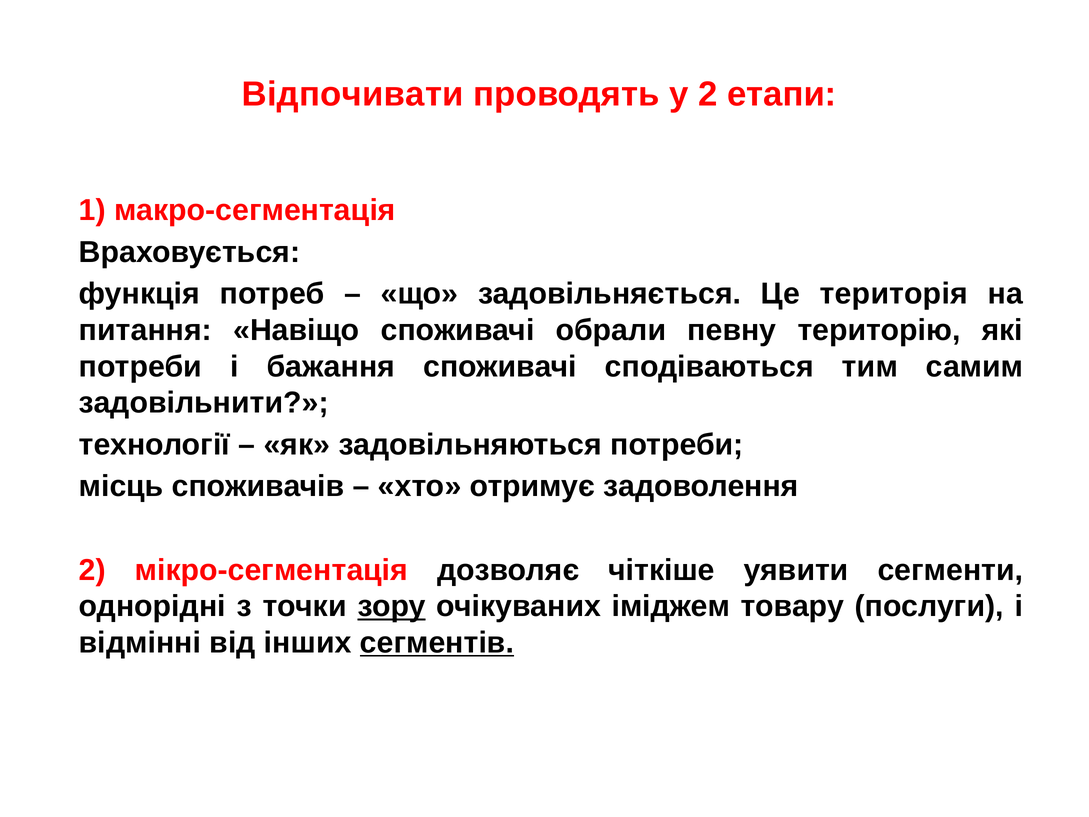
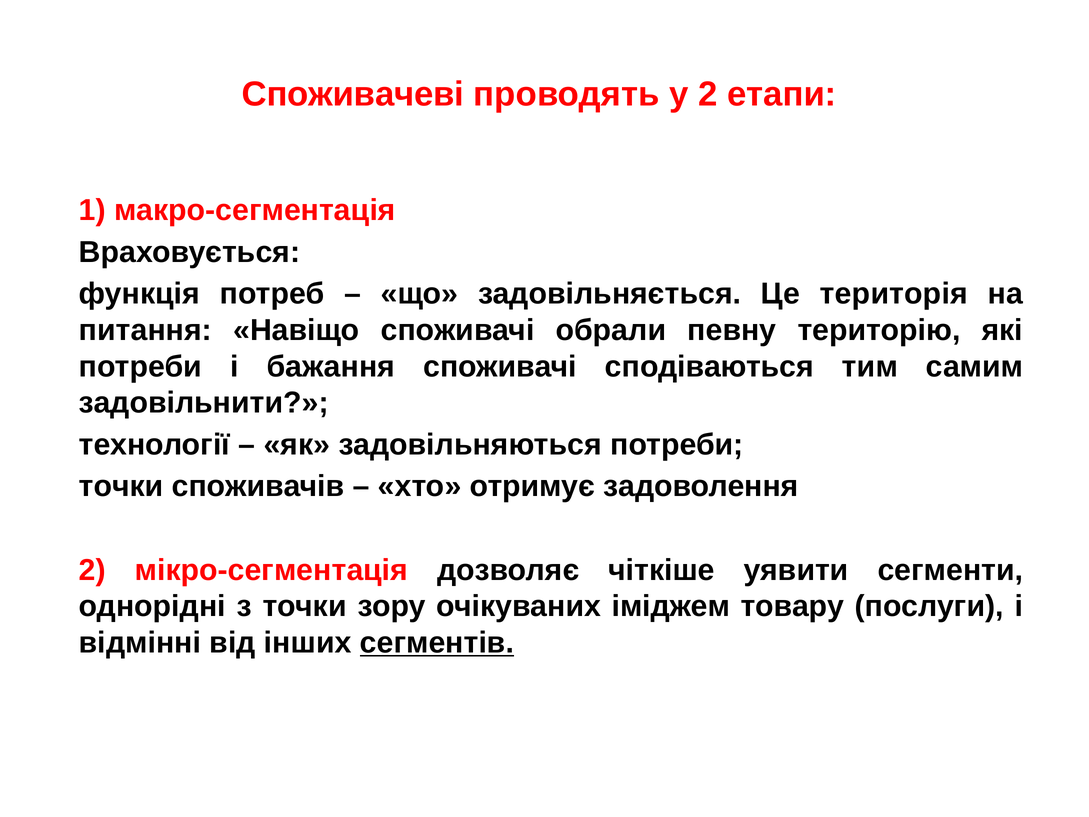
Відпочивати: Відпочивати -> Споживачеві (353, 94)
місць: місць -> точки (121, 486)
зору underline: present -> none (392, 606)
